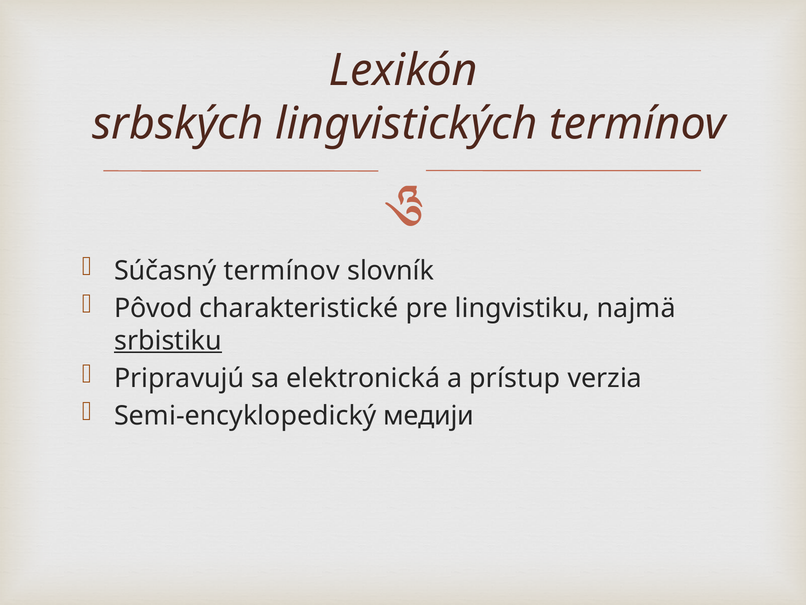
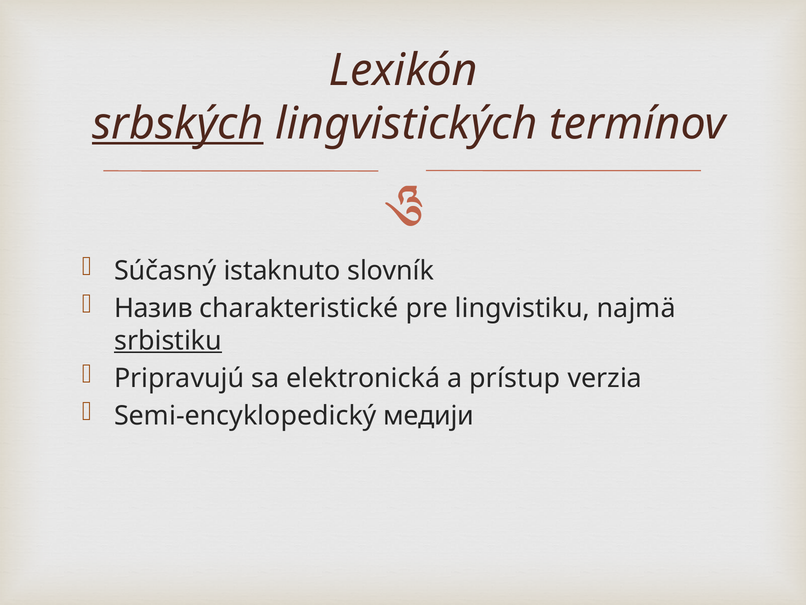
srbských underline: none -> present (178, 124)
Súčasný termínov: termínov -> istaknuto (282, 271)
Pôvod: Pôvod -> Назив (153, 308)
